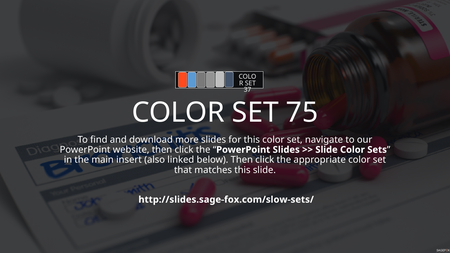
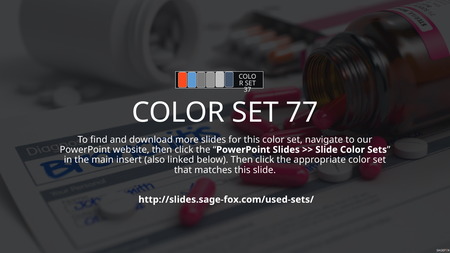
75: 75 -> 77 (302, 112)
http://slides.sage-fox.com/slow-sets/: http://slides.sage-fox.com/slow-sets/ -> http://slides.sage-fox.com/used-sets/ (226, 200)
